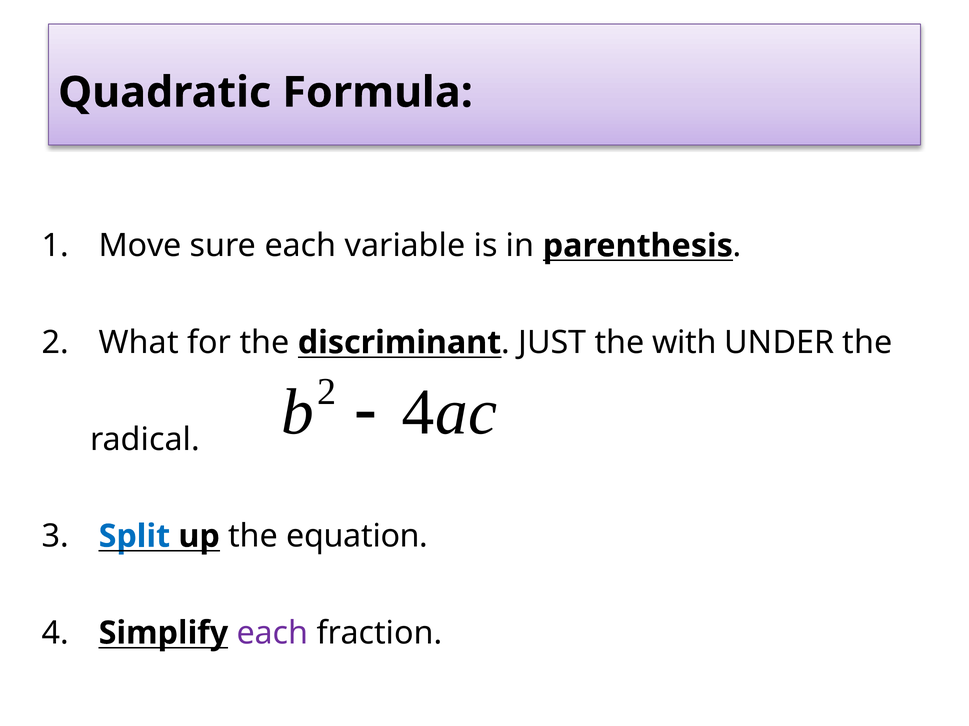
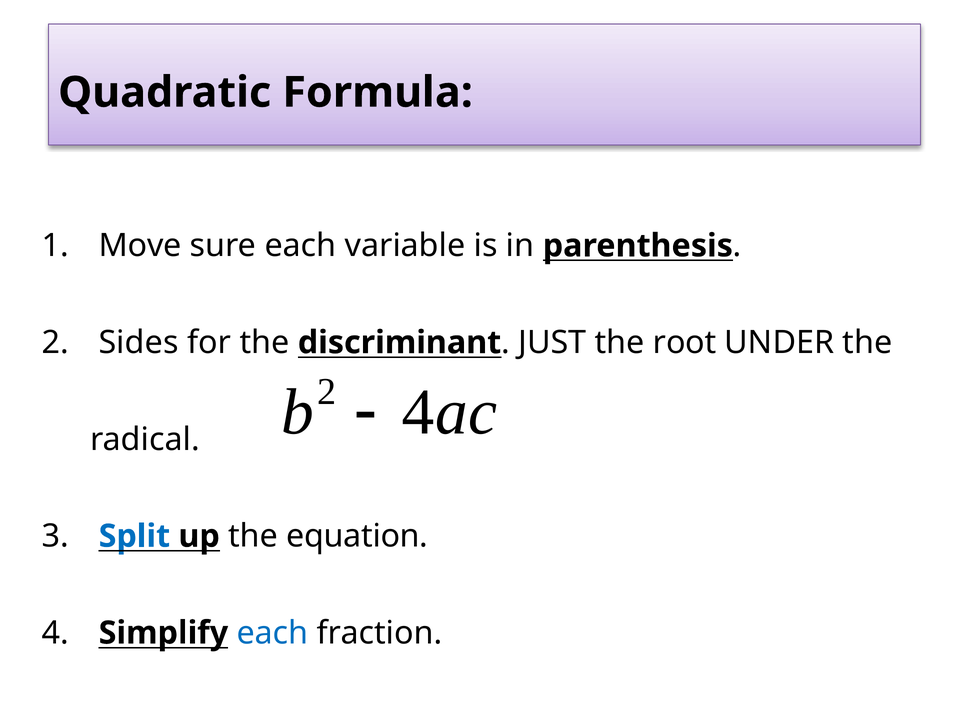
What: What -> Sides (139, 343)
with: with -> root (685, 343)
each colour: purple -> blue (272, 634)
